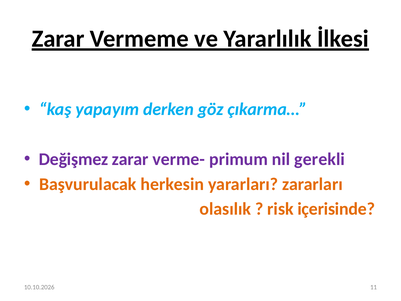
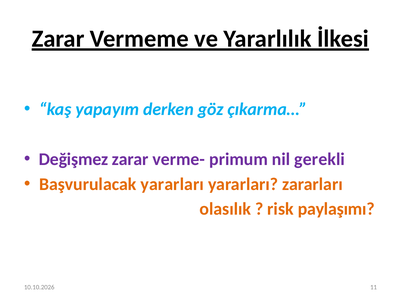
Başvurulacak herkesin: herkesin -> yararları (172, 184)
içerisinde: içerisinde -> paylaşımı (336, 209)
